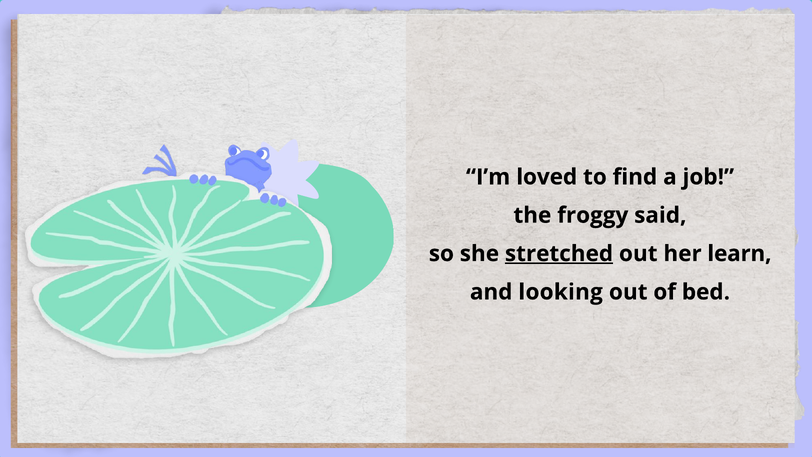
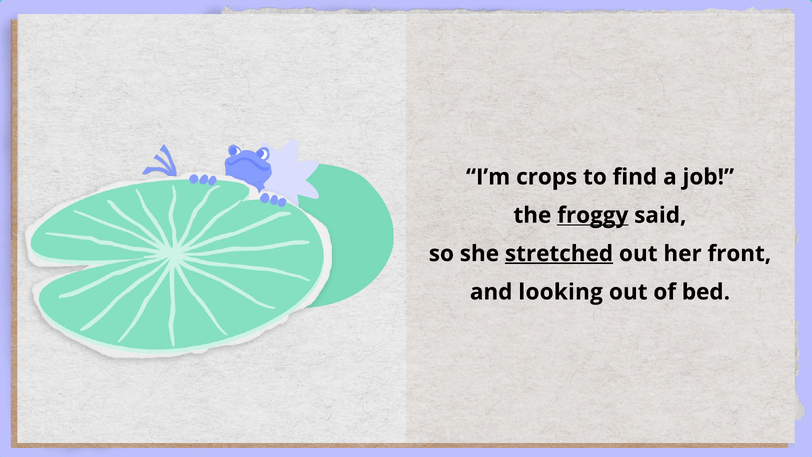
loved: loved -> crops (547, 177)
froggy underline: none -> present (593, 215)
learn: learn -> front (739, 254)
